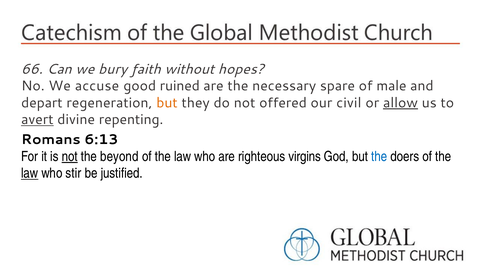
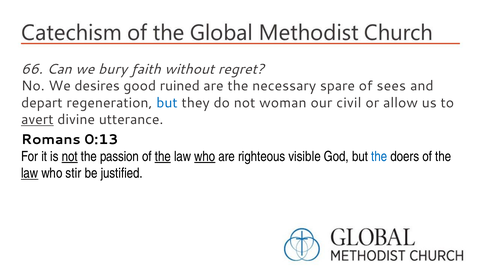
hopes: hopes -> regret (241, 69)
accuse: accuse -> desires (97, 86)
male: male -> sees (391, 86)
but colour: orange -> blue (167, 103)
offered: offered -> woman (283, 103)
allow underline: present -> none (400, 103)
repenting: repenting -> utterance (131, 119)
6:13: 6:13 -> 0:13 (101, 139)
beyond: beyond -> passion (120, 156)
the underline: none -> present (163, 156)
who underline: none -> present (205, 156)
virgins: virgins -> visible (305, 156)
